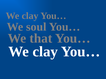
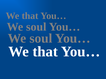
clay: clay -> that (30, 16)
that: that -> soul (41, 39)
clay: clay -> that (45, 52)
